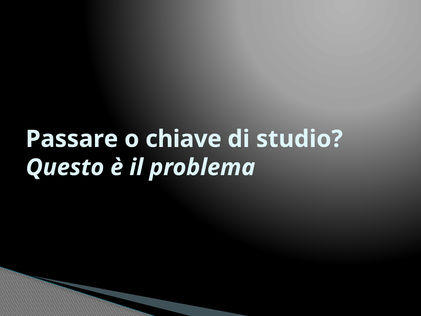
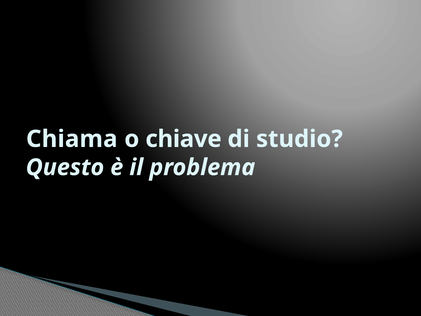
Passare: Passare -> Chiama (72, 139)
